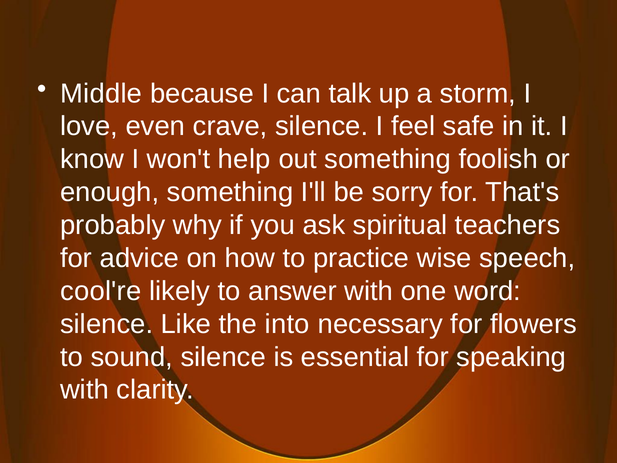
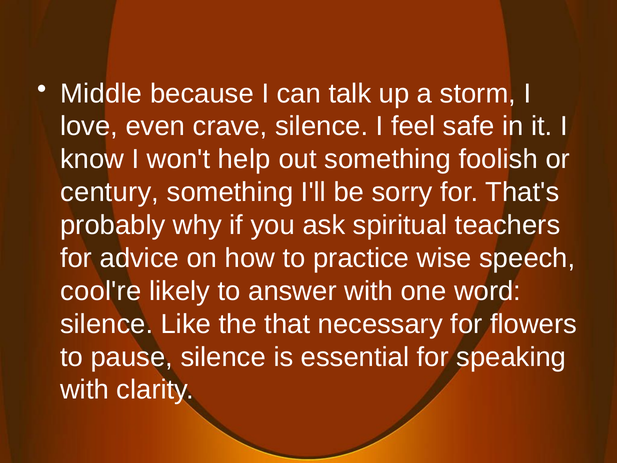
enough: enough -> century (110, 192)
into: into -> that (287, 324)
sound: sound -> pause (132, 357)
